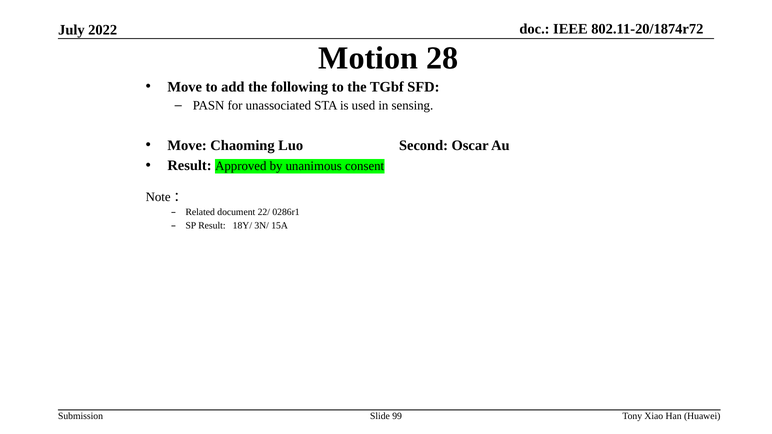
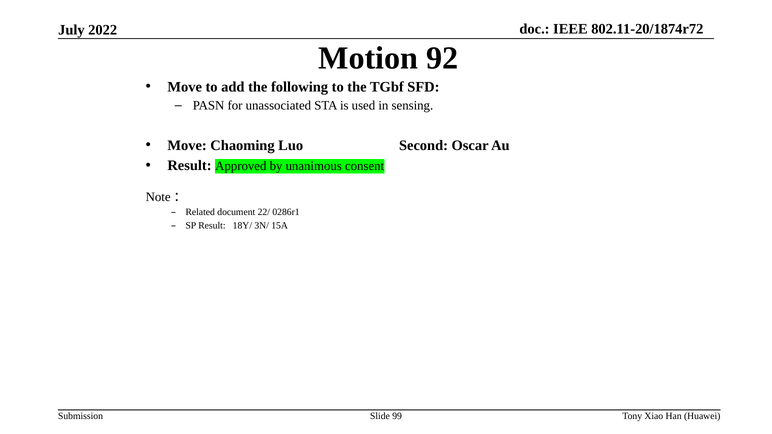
28: 28 -> 92 (442, 58)
